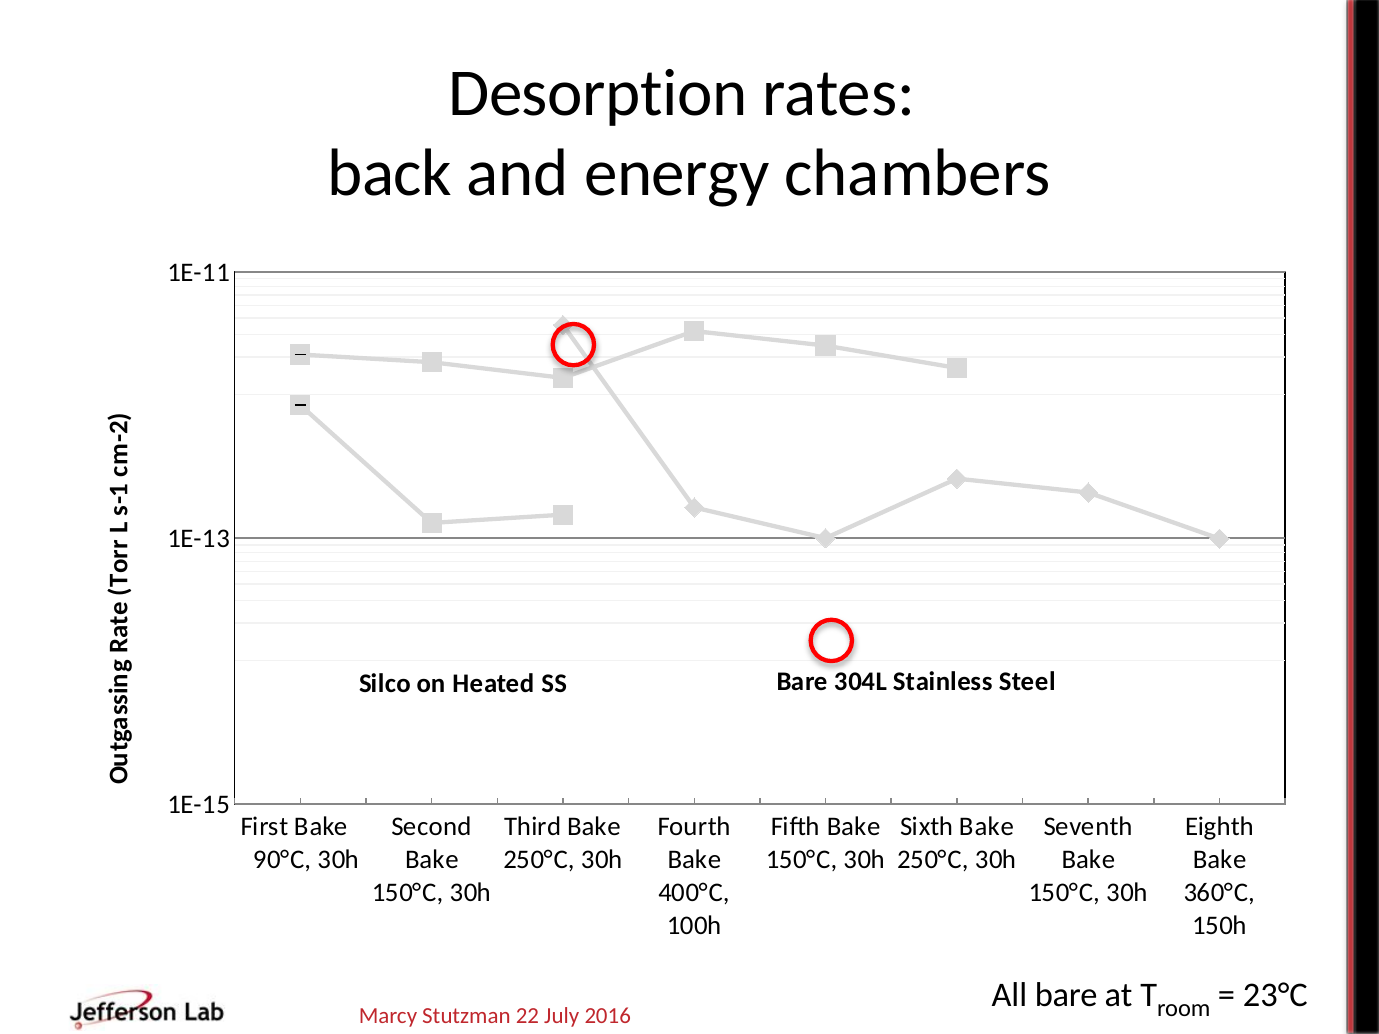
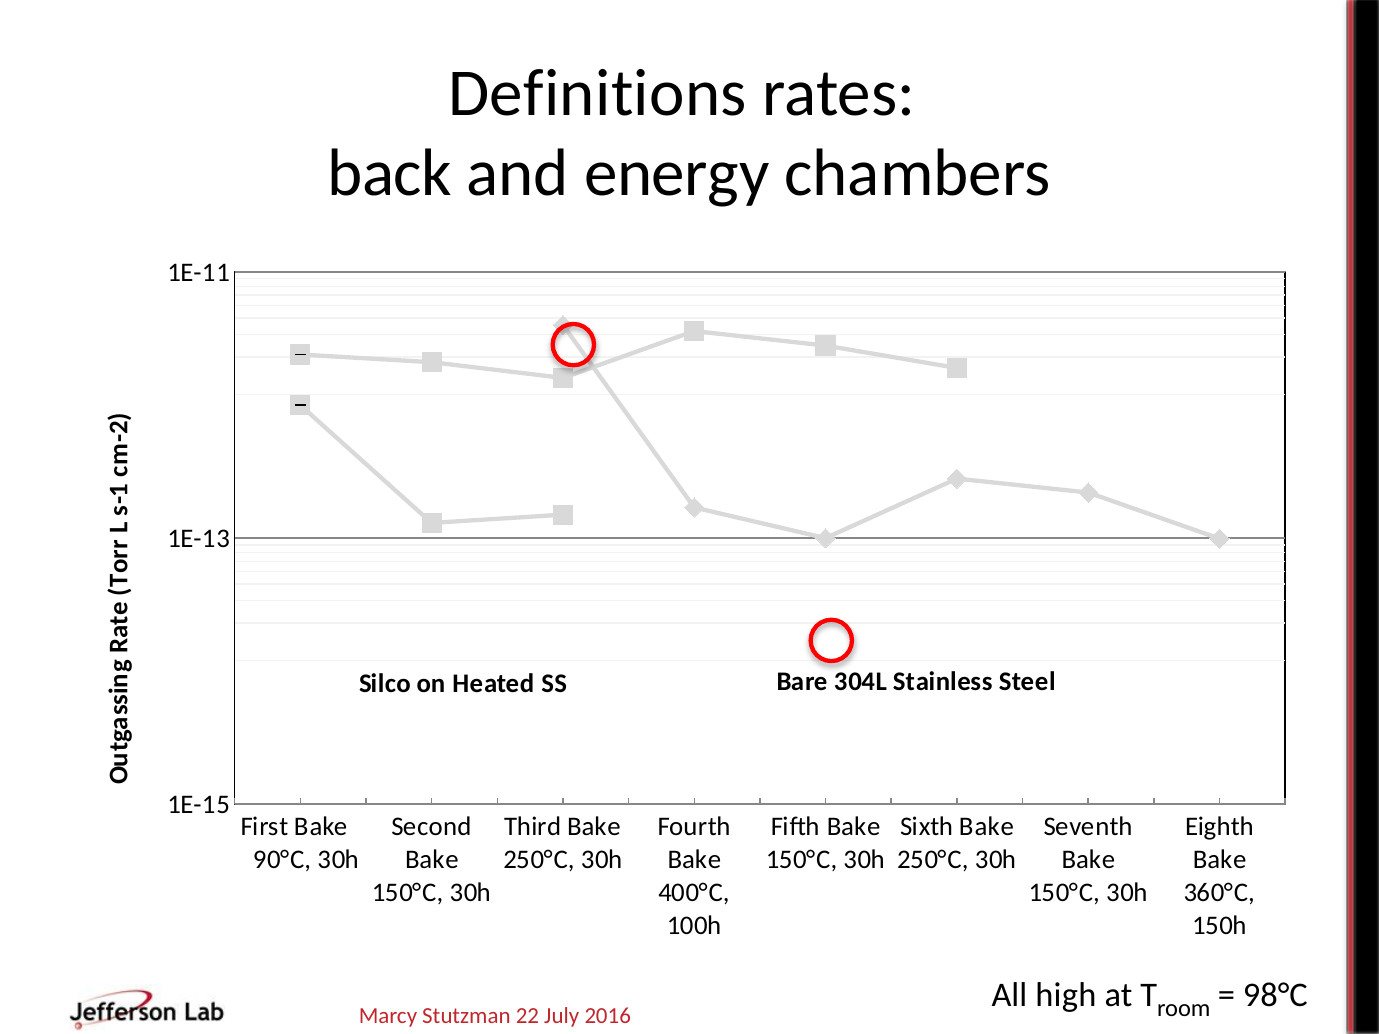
Desorption: Desorption -> Definitions (598, 93)
All bare: bare -> high (1066, 995)
23°C: 23°C -> 98°C (1275, 995)
